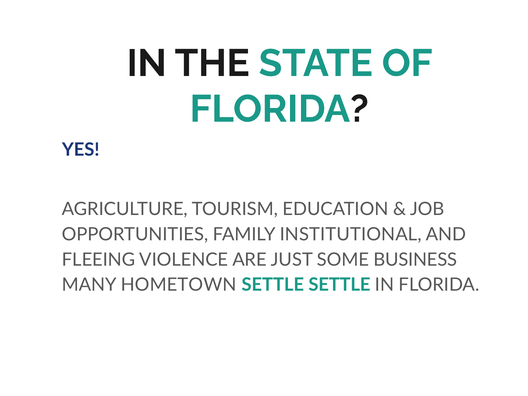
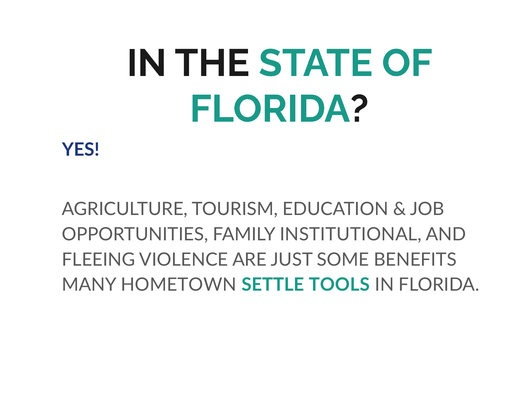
BUSINESS: BUSINESS -> BENEFITS (415, 260)
SETTLE SETTLE: SETTLE -> TOOLS (339, 285)
